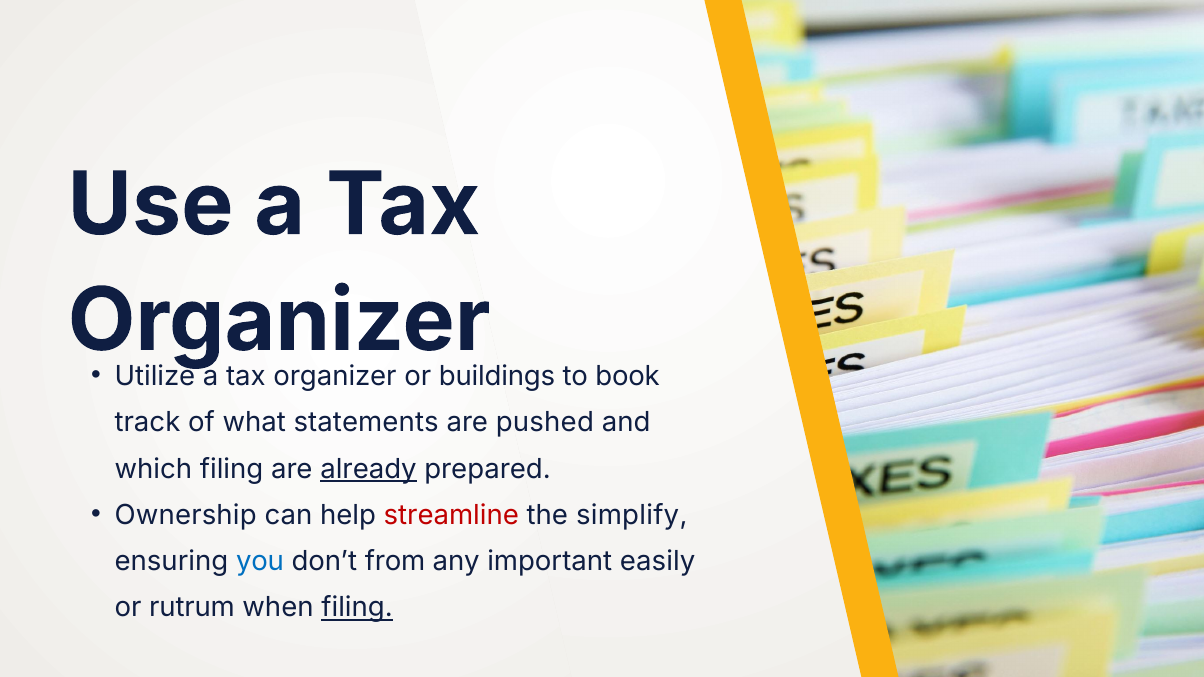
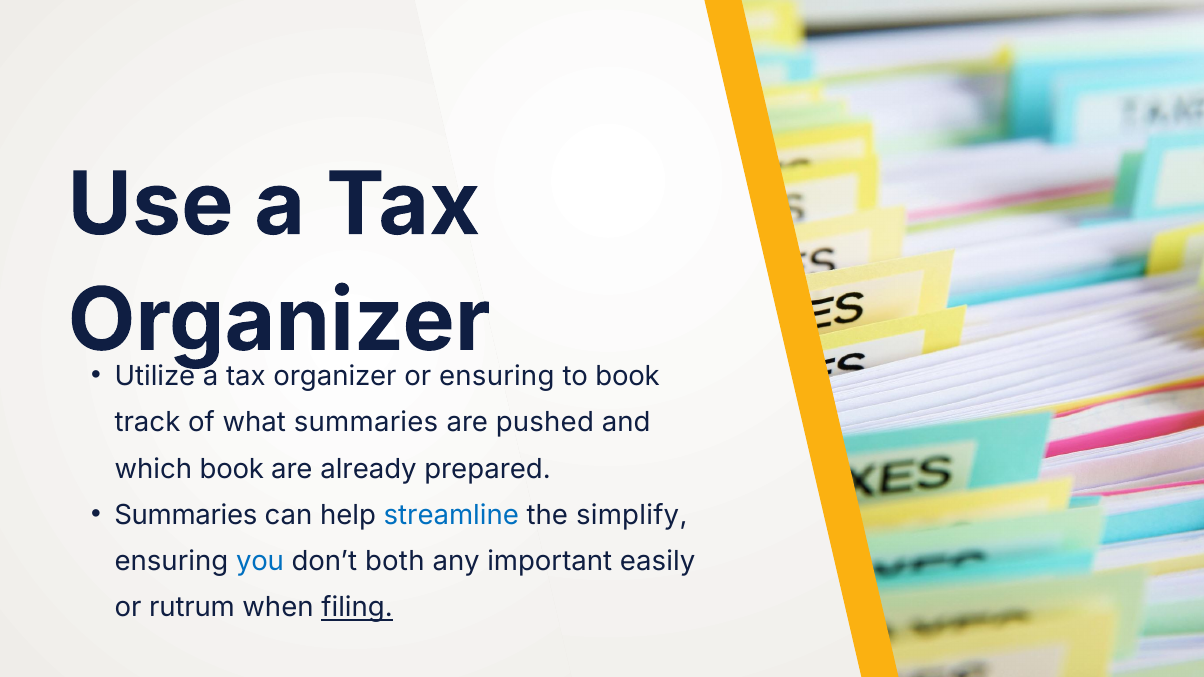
buildings: buildings -> ensuring (497, 376)
what statements: statements -> summaries (366, 423)
which filing: filing -> book (232, 469)
already underline: present -> none (368, 469)
Ownership: Ownership -> Summaries (186, 515)
streamline colour: red -> blue (451, 515)
from: from -> both (395, 562)
